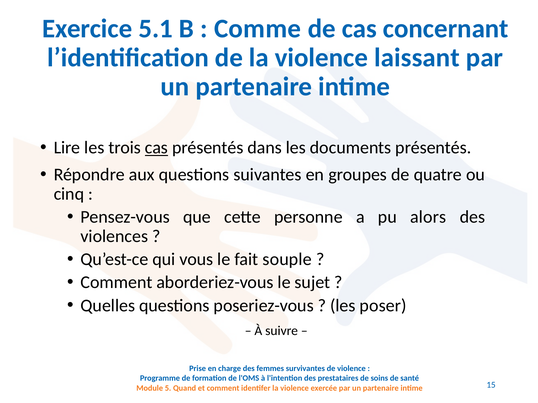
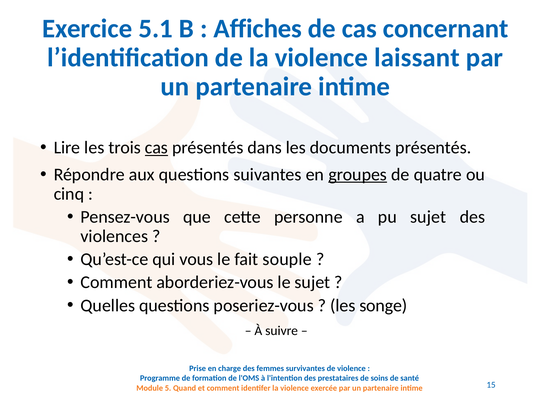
Comme: Comme -> Affiches (258, 29)
groupes underline: none -> present (358, 175)
pu alors: alors -> sujet (428, 217)
poser: poser -> songe (383, 306)
